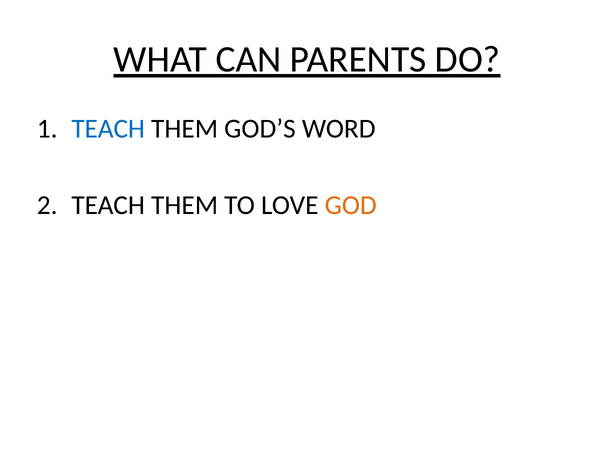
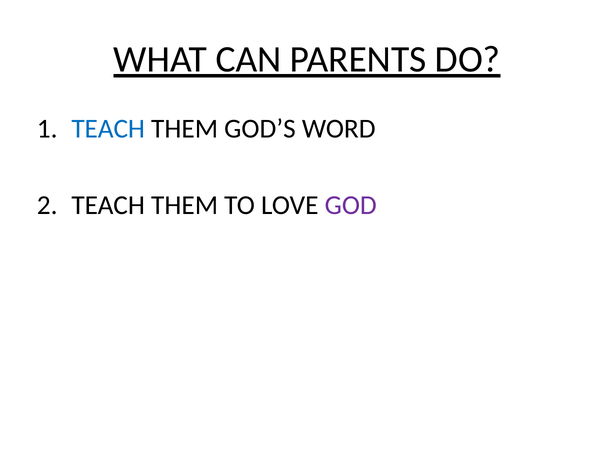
GOD colour: orange -> purple (351, 205)
